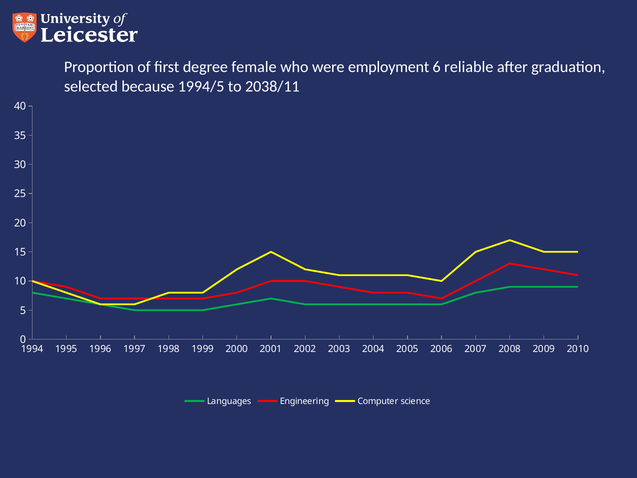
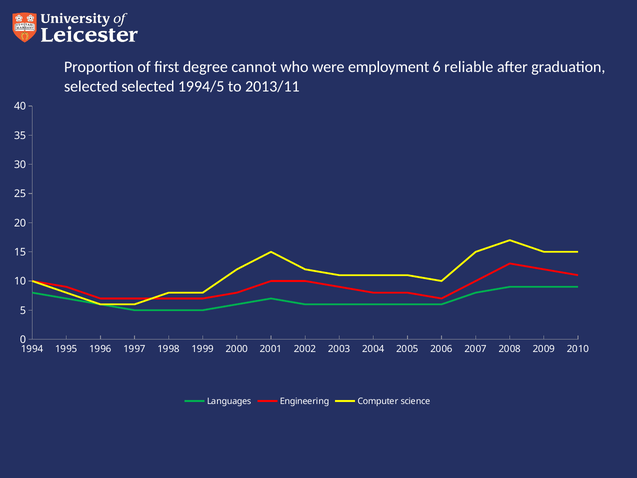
female: female -> cannot (254, 67)
selected because: because -> selected (148, 86)
2038/11: 2038/11 -> 2013/11 (272, 86)
